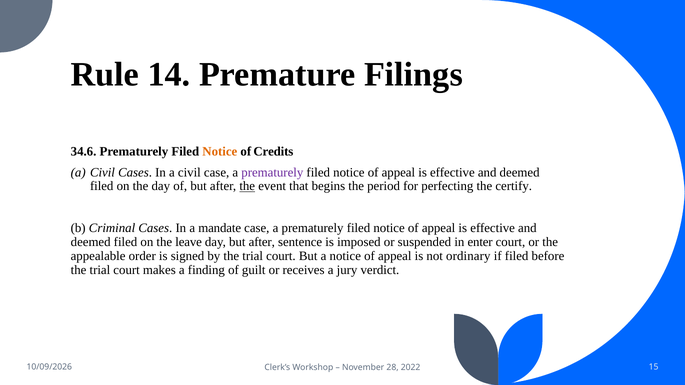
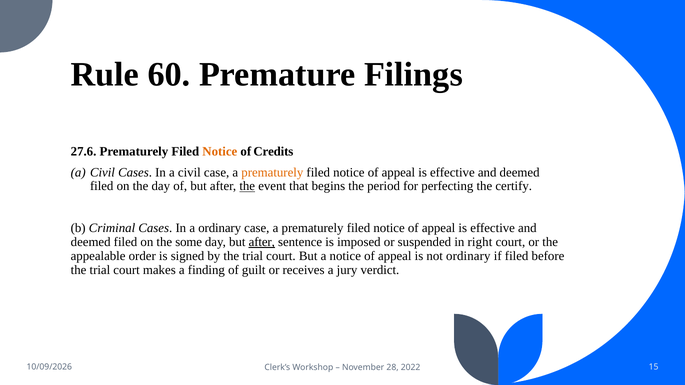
14: 14 -> 60 (169, 75)
34.6: 34.6 -> 27.6 (84, 151)
prematurely colour: purple -> orange (272, 172)
a mandate: mandate -> ordinary (220, 228)
leave: leave -> some (189, 242)
after underline: none -> present (262, 242)
enter: enter -> right (480, 242)
